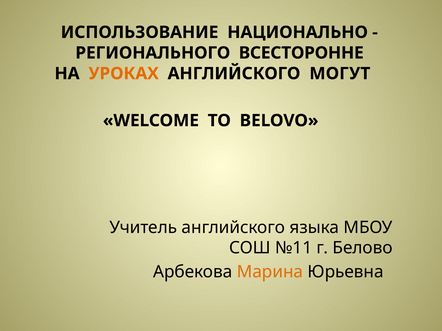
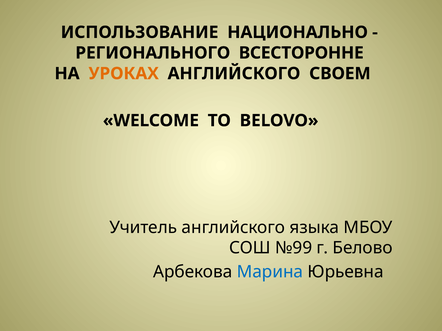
МОГУТ: МОГУТ -> СВОЕМ (340, 74)
№11: №11 -> №99 (294, 248)
Марина colour: orange -> blue (270, 272)
